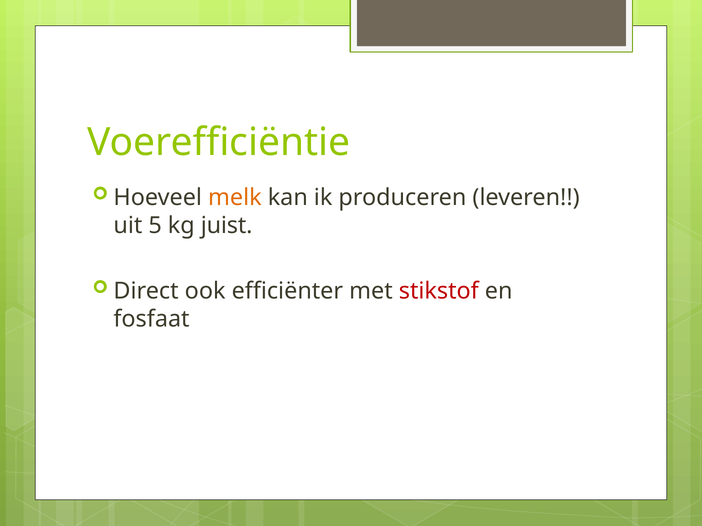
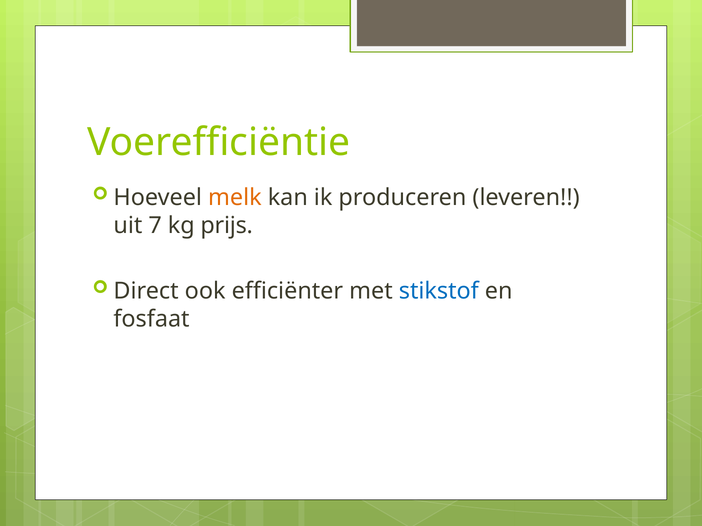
5: 5 -> 7 (155, 226)
juist: juist -> prijs (227, 226)
stikstof colour: red -> blue (439, 291)
